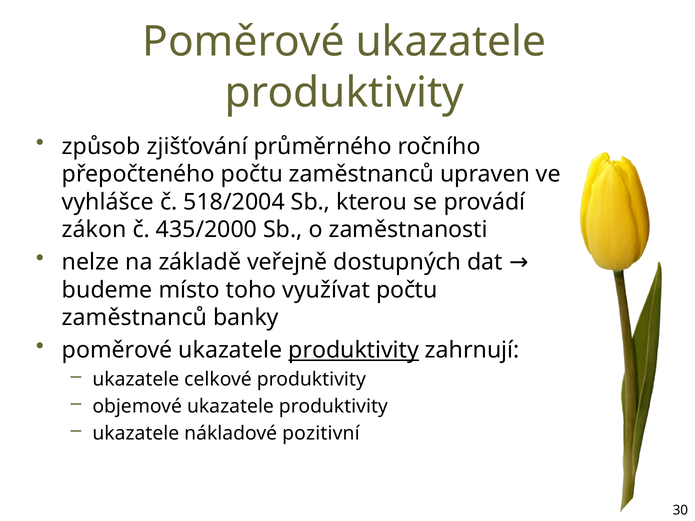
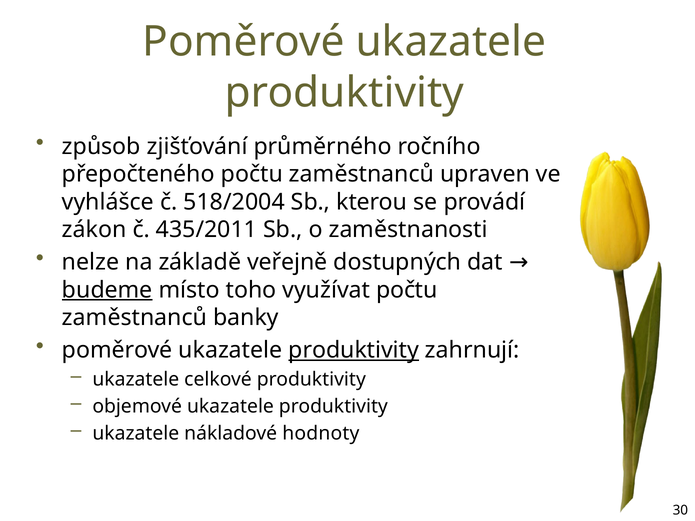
435/2000: 435/2000 -> 435/2011 (207, 230)
budeme underline: none -> present (107, 290)
pozitivní: pozitivní -> hodnoty (321, 433)
